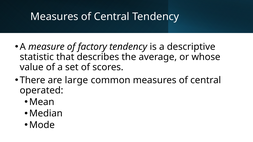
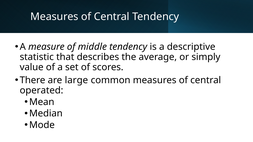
factory: factory -> middle (92, 47)
whose: whose -> simply (206, 57)
